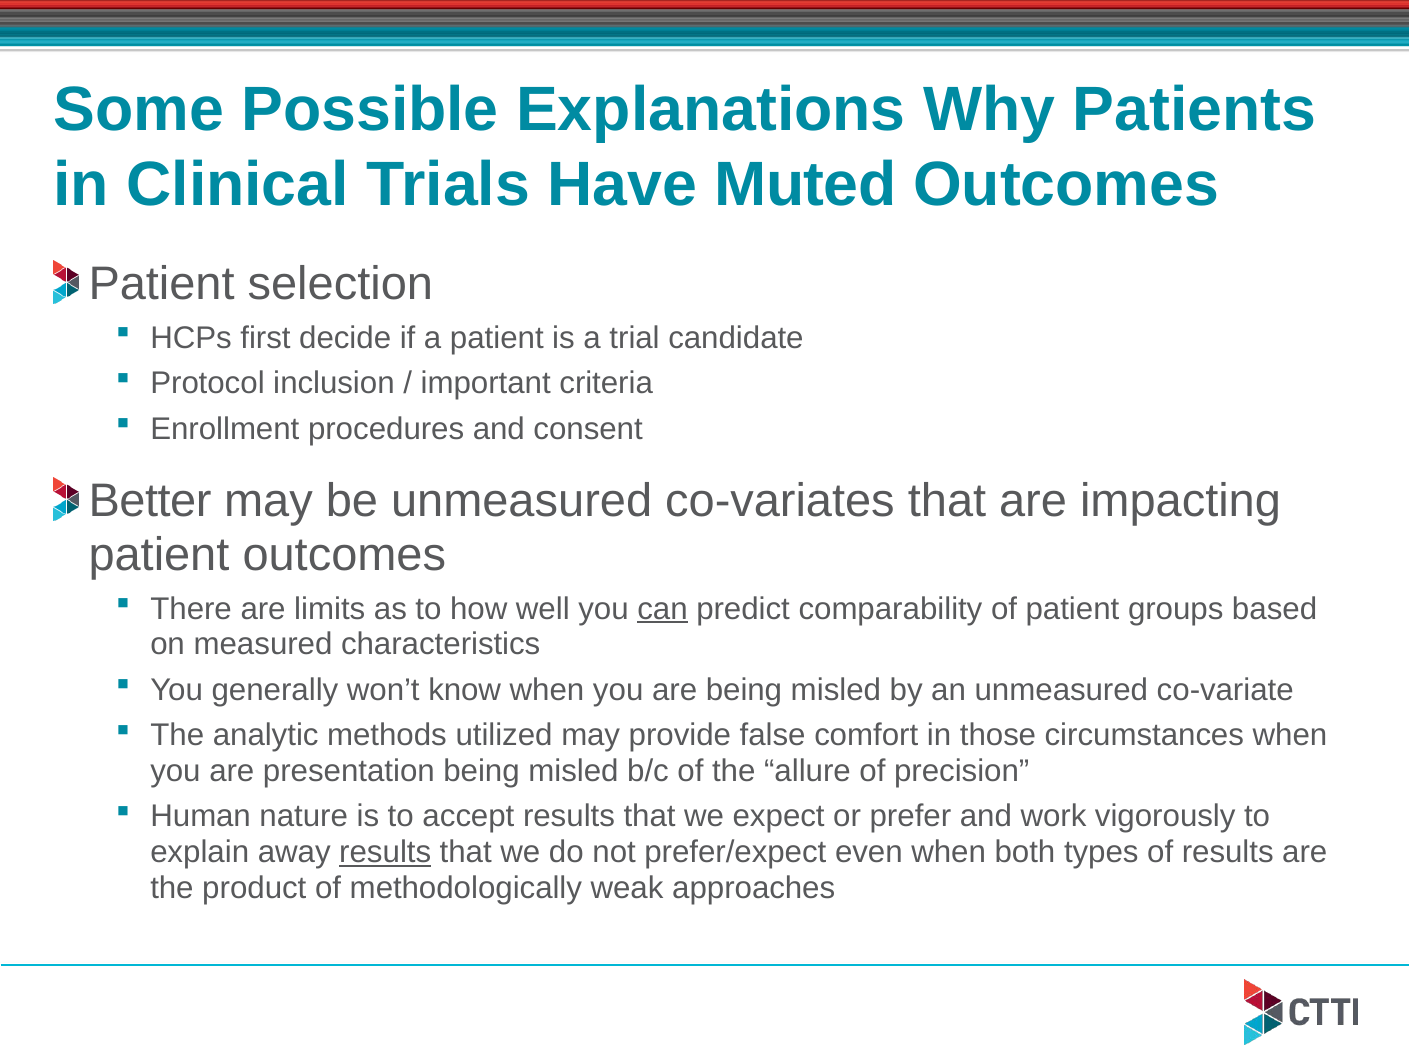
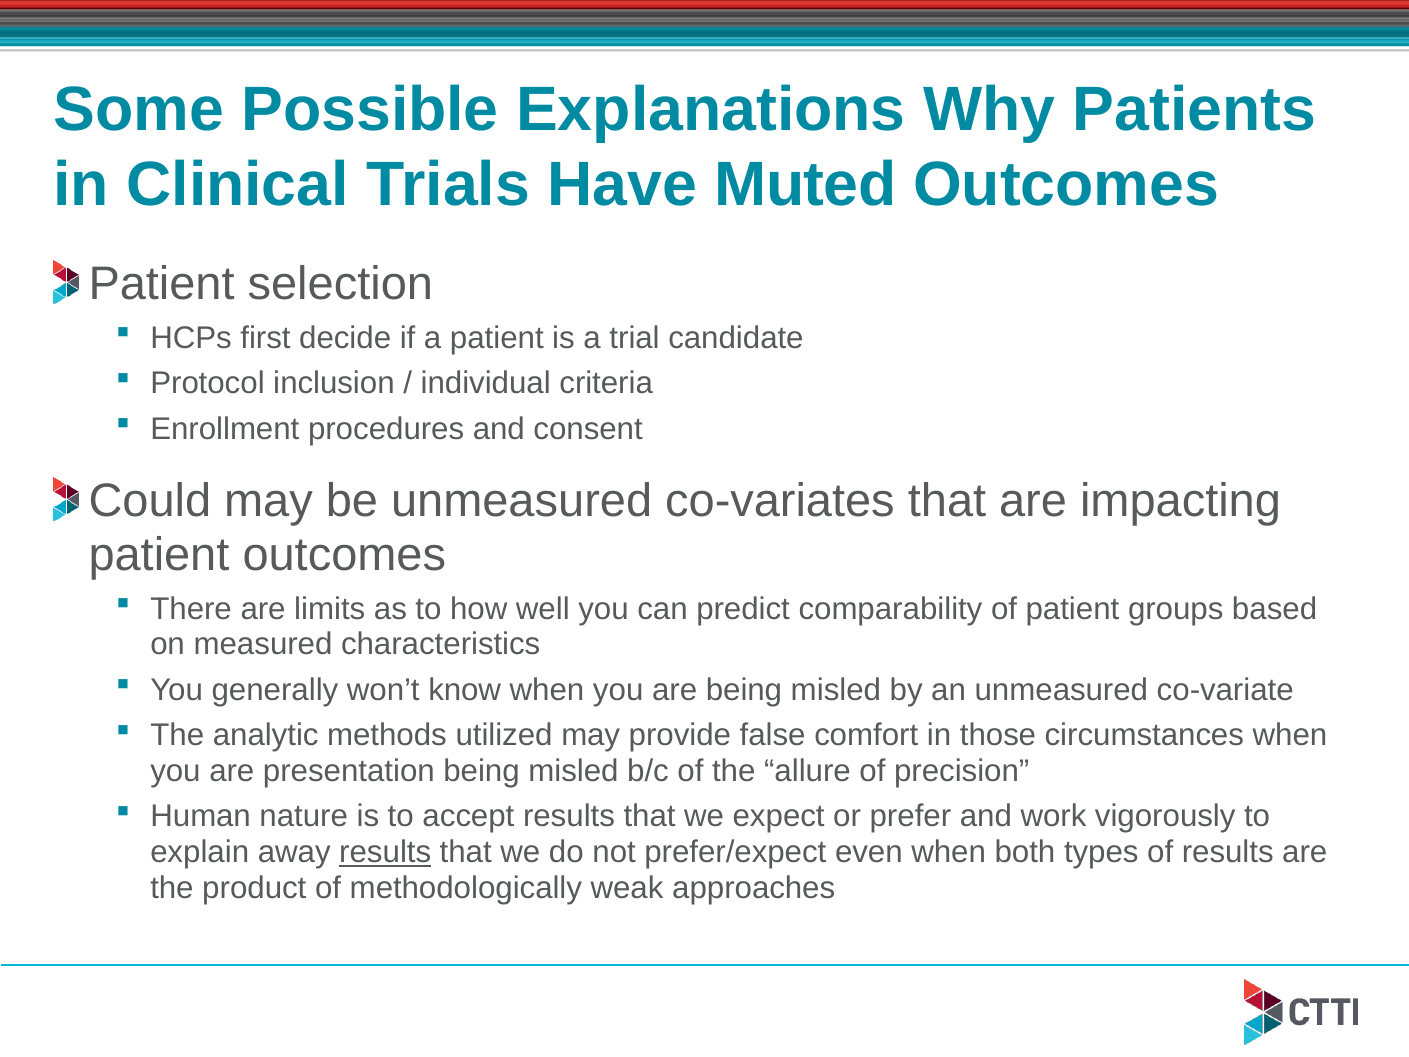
important: important -> individual (486, 383)
Better: Better -> Could (150, 501)
can underline: present -> none (663, 609)
